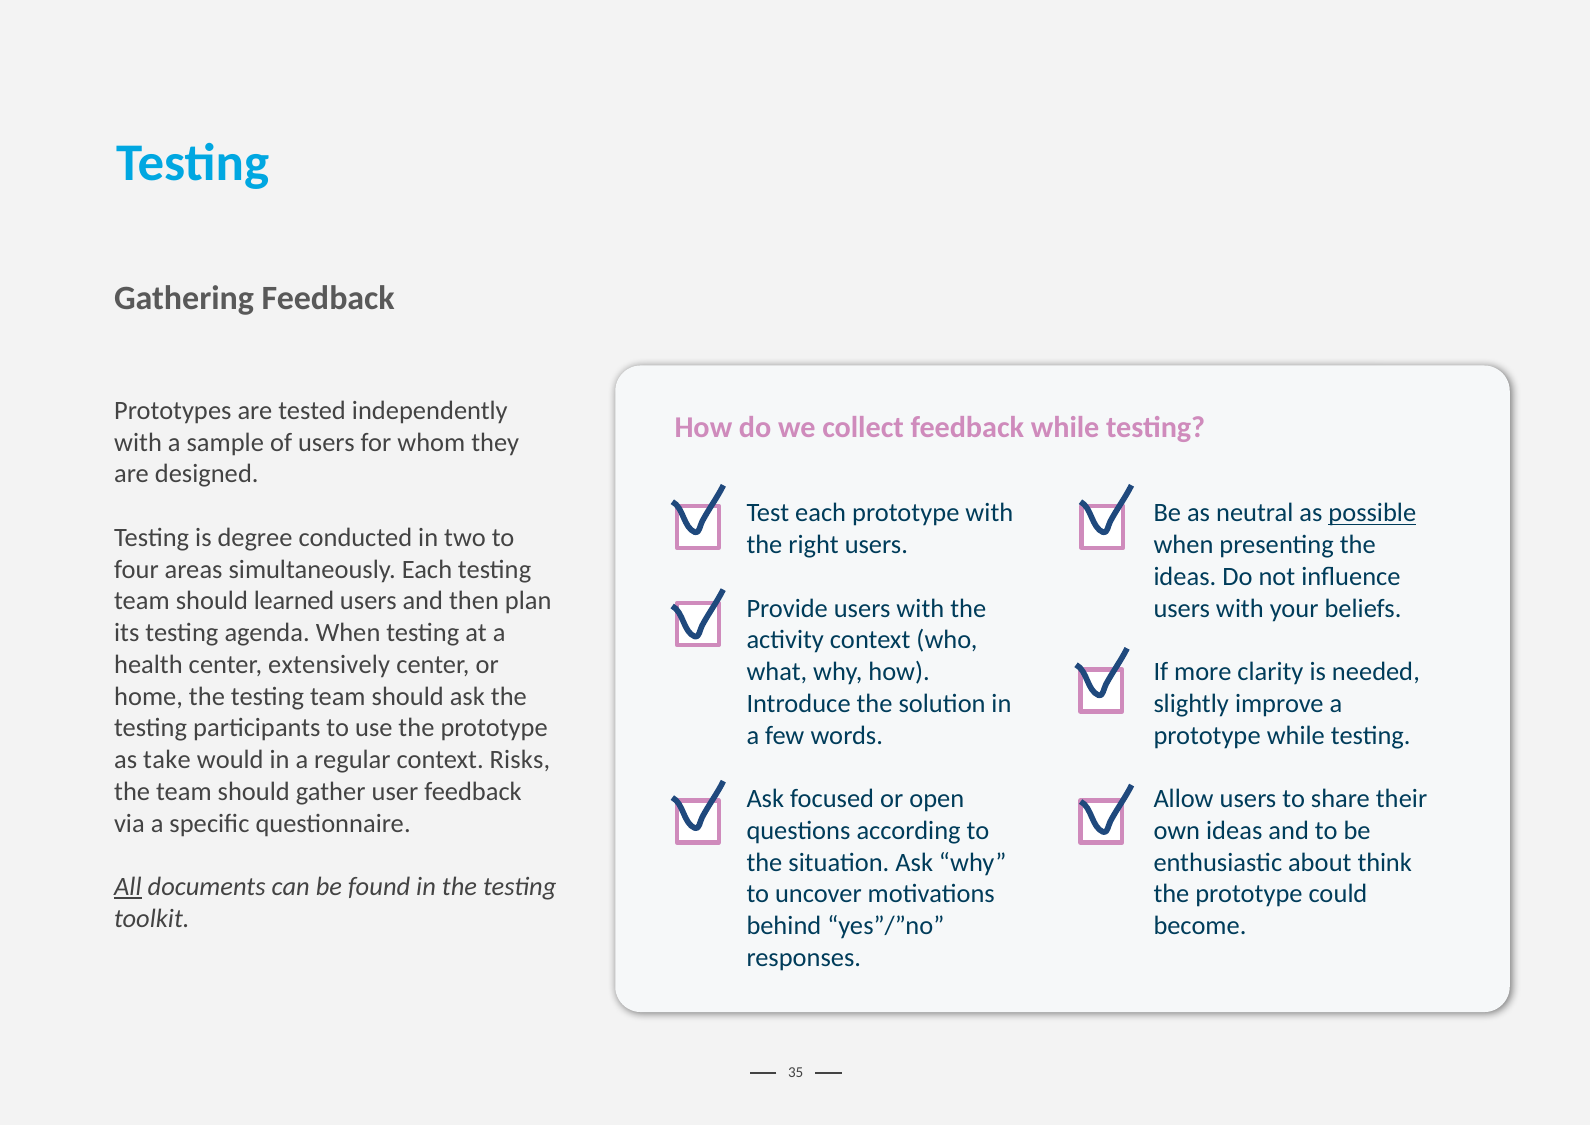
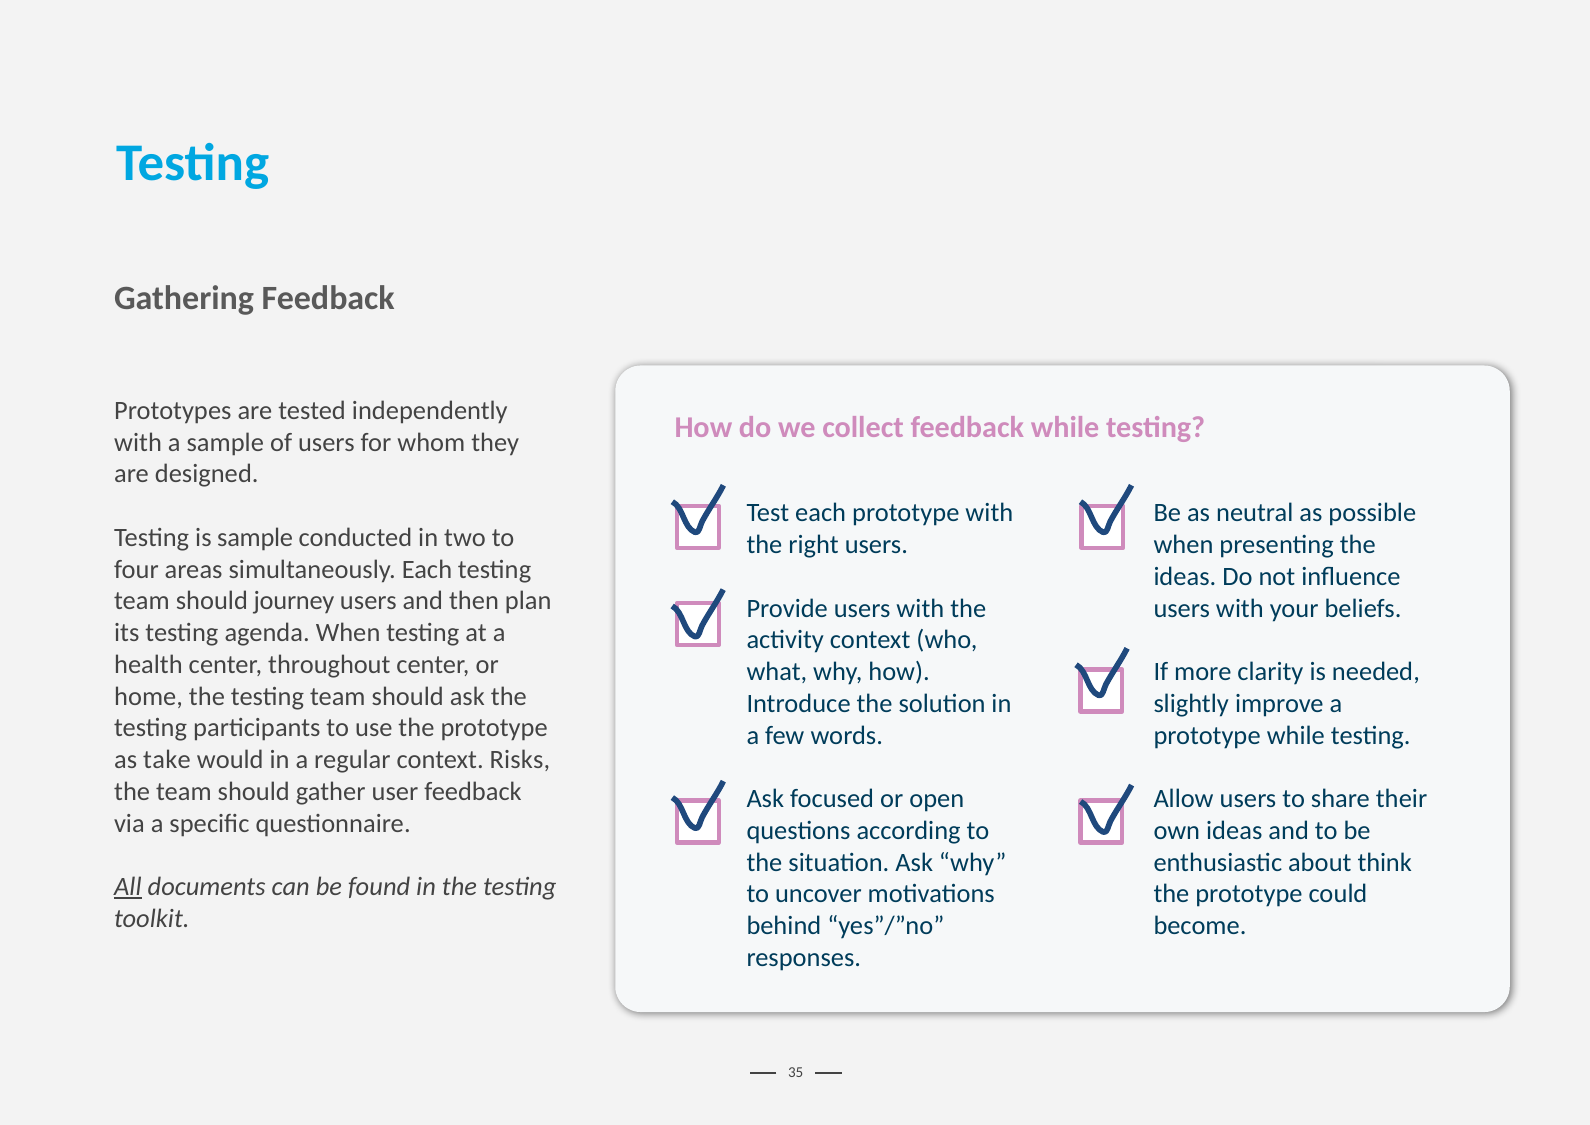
possible underline: present -> none (1372, 513)
is degree: degree -> sample (255, 538)
learned: learned -> journey (294, 601)
extensively: extensively -> throughout (329, 665)
